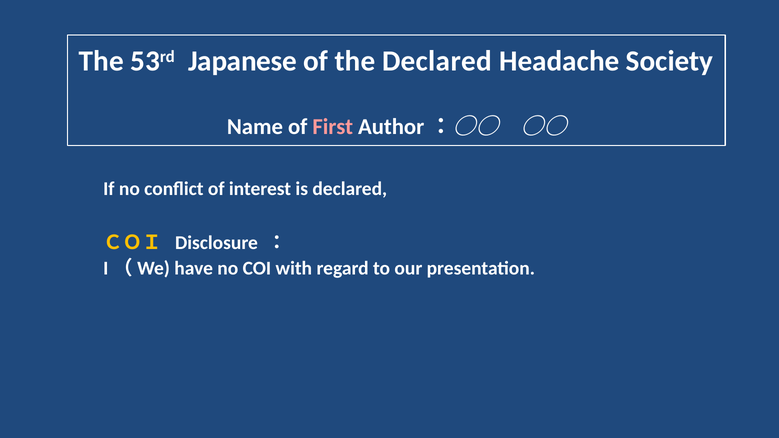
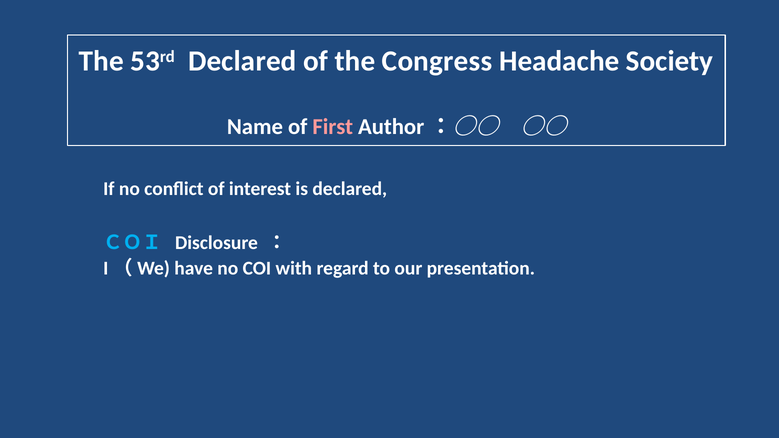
53rd Japanese: Japanese -> Declared (242, 61)
the Declared: Declared -> Congress (437, 61)
ＣＯＩ colour: yellow -> light blue (132, 243)
